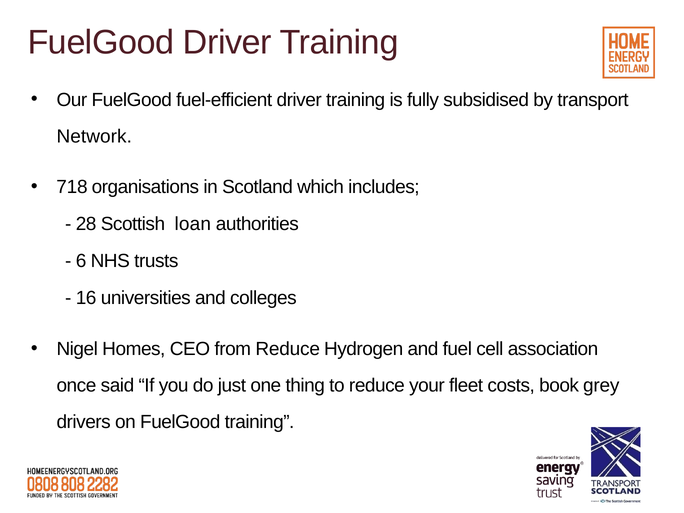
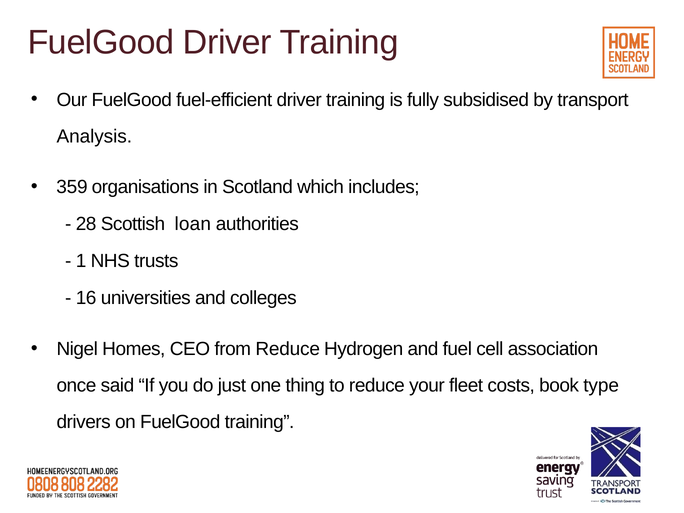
Network: Network -> Analysis (94, 136)
718: 718 -> 359 (72, 187)
6: 6 -> 1 (81, 261)
grey: grey -> type (601, 385)
